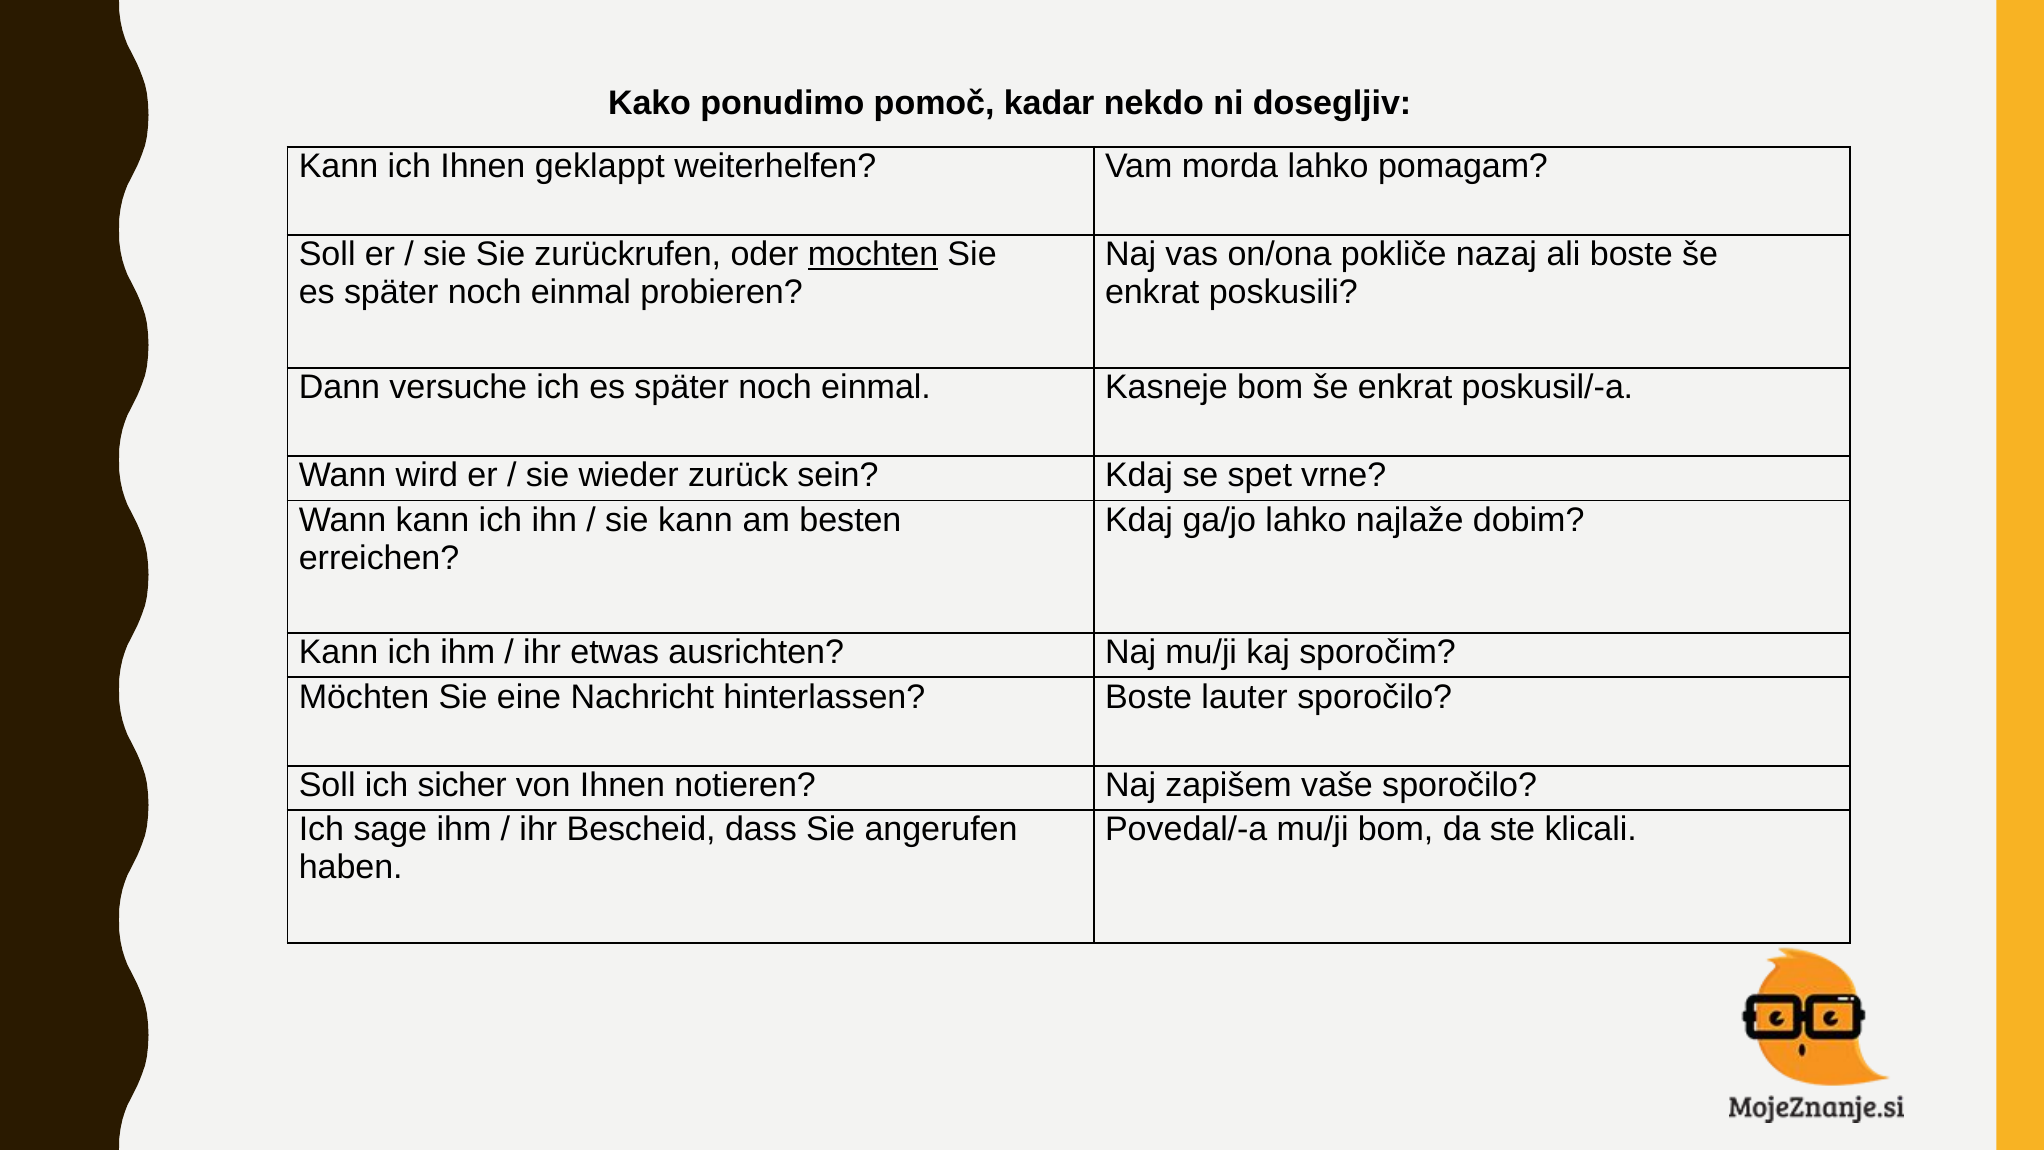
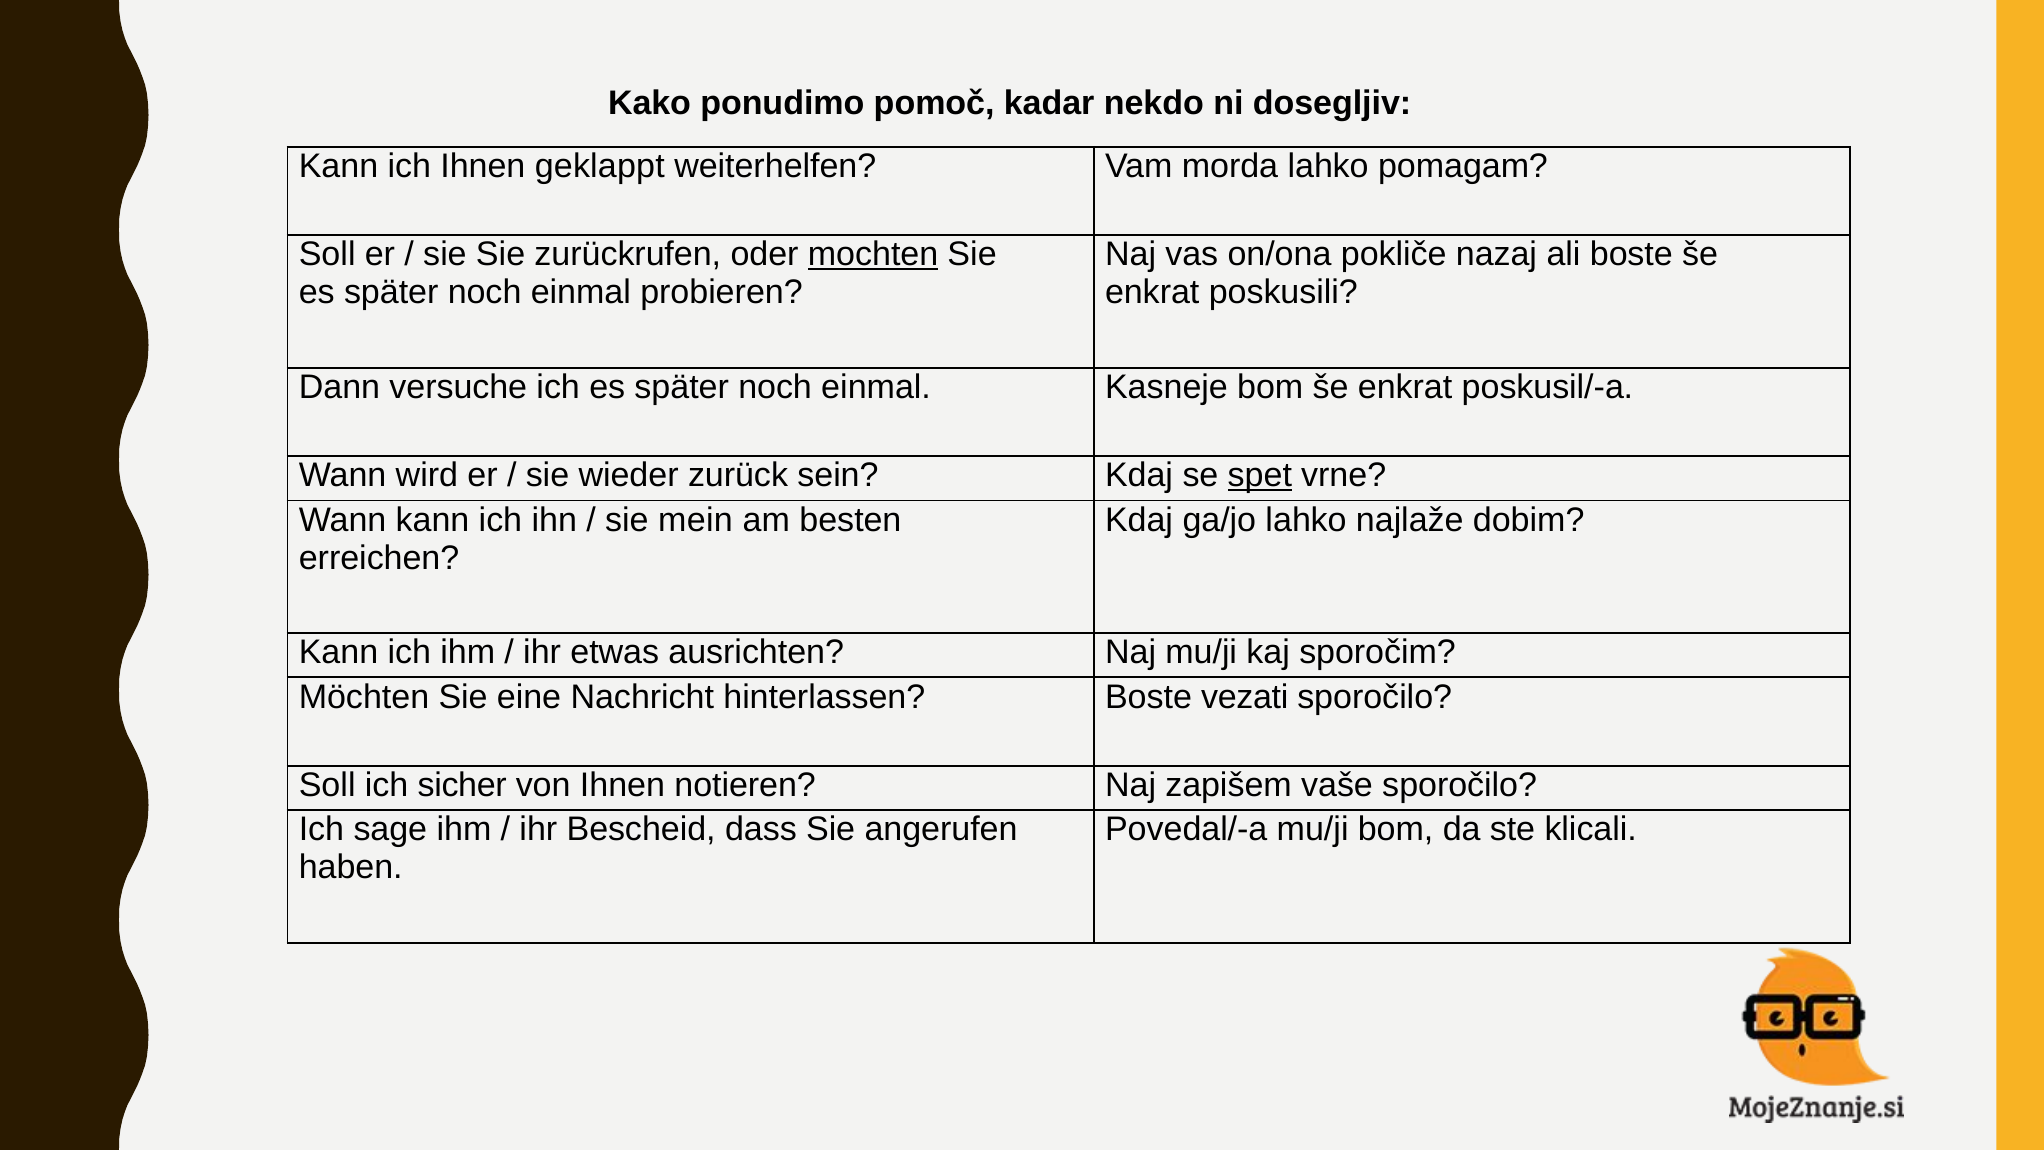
spet underline: none -> present (1260, 476)
sie kann: kann -> mein (695, 520)
lauter: lauter -> vezati (1245, 697)
